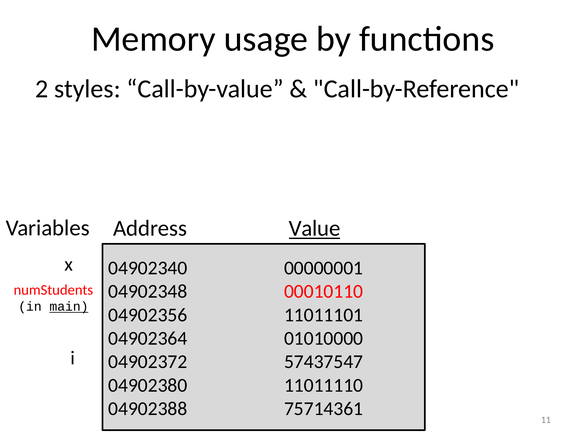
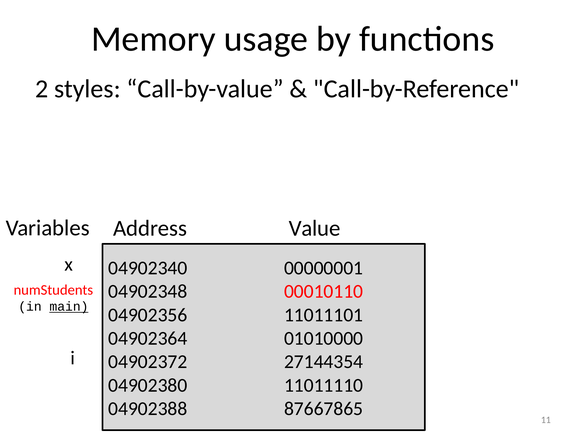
Value underline: present -> none (315, 228)
57437547: 57437547 -> 27144354 (324, 361)
75714361: 75714361 -> 87667865 (324, 408)
